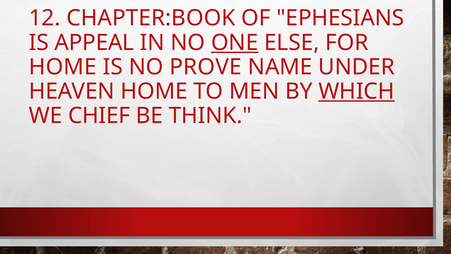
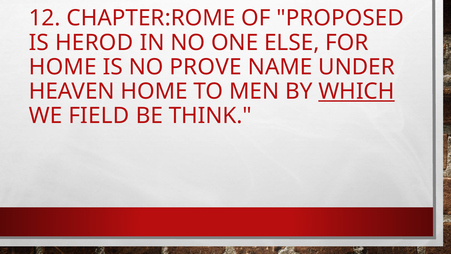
CHAPTER:BOOK: CHAPTER:BOOK -> CHAPTER:ROME (151, 18)
EPHESIANS: EPHESIANS -> PROPOSED (340, 18)
APPEAL: APPEAL -> HEROD (94, 43)
ONE underline: present -> none (235, 43)
CHIEF: CHIEF -> FIELD (99, 116)
